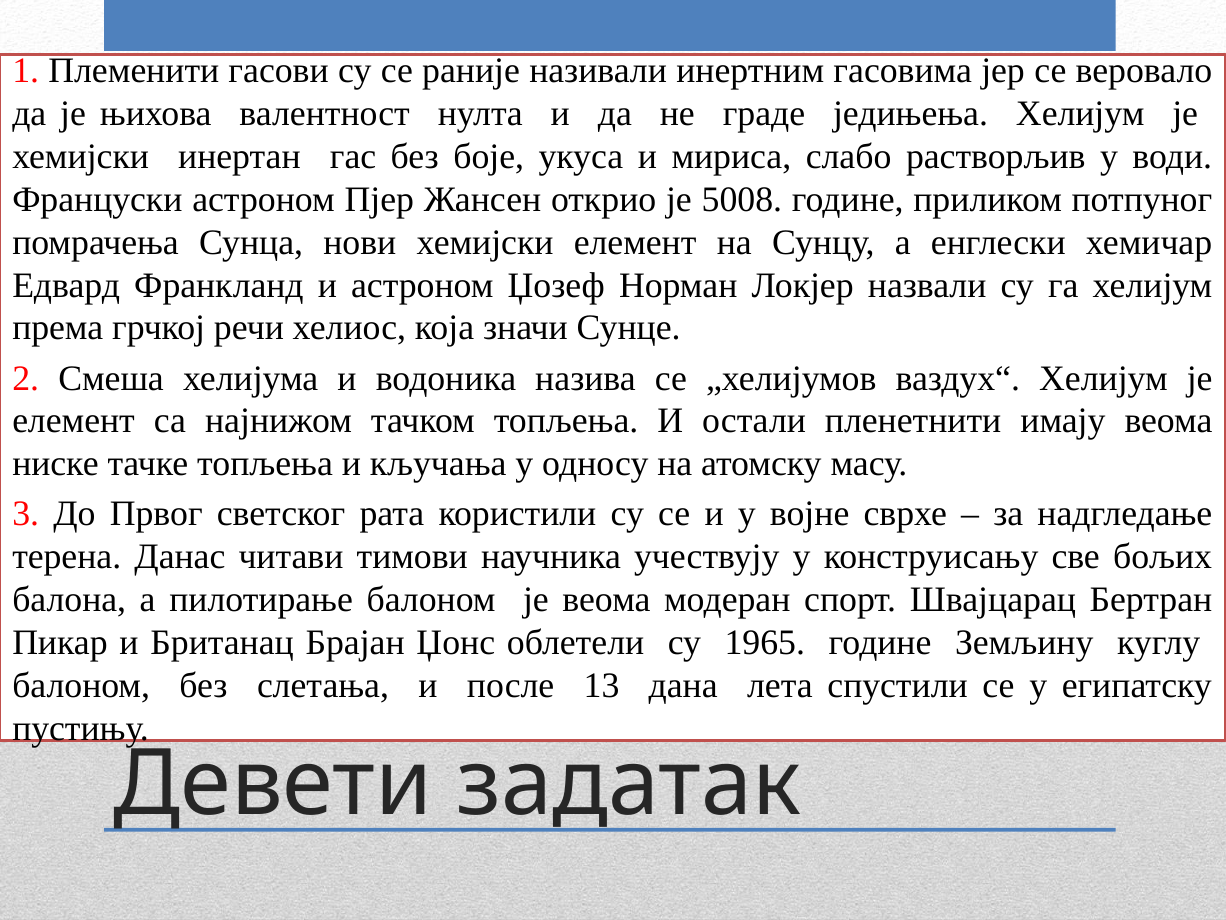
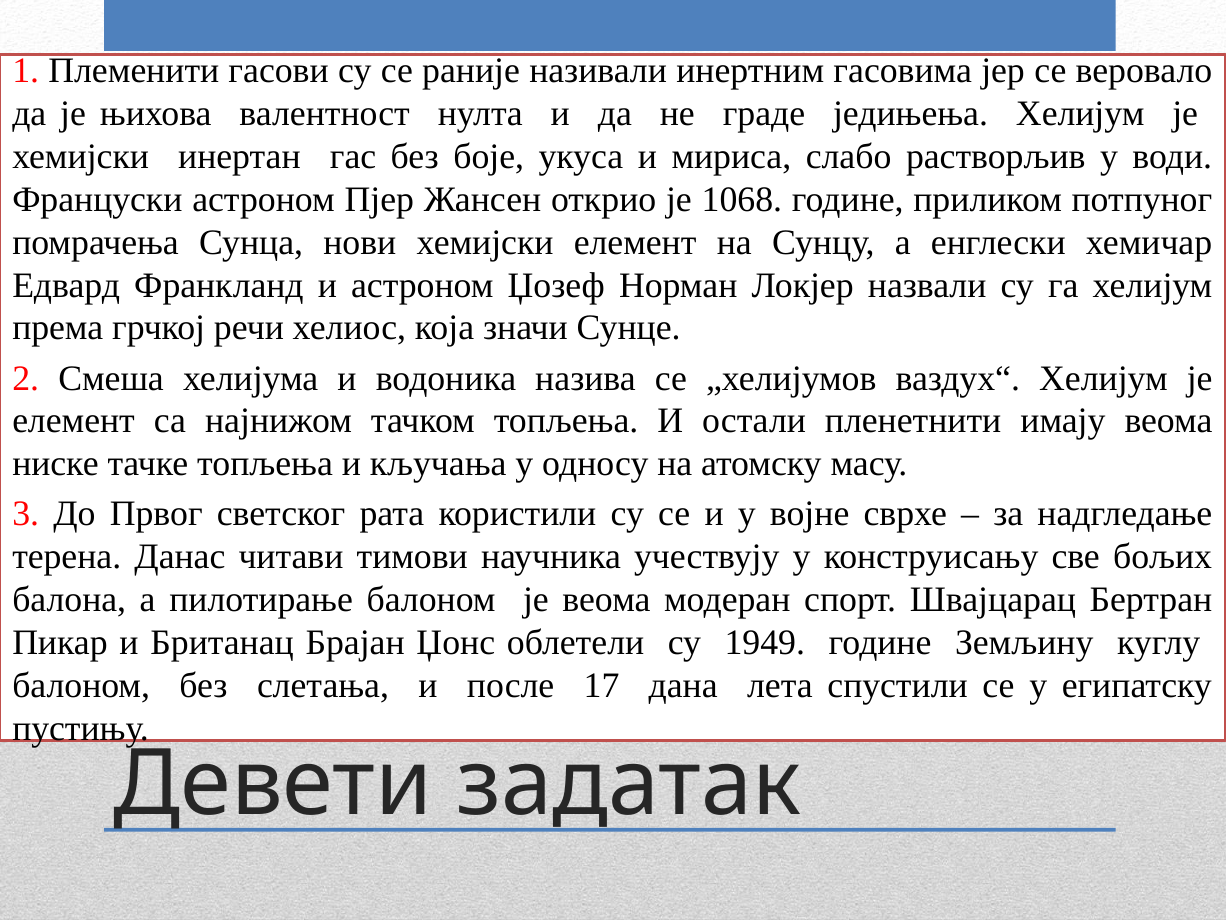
5008: 5008 -> 1068 (742, 199)
1965: 1965 -> 1949 (765, 643)
13: 13 -> 17 (602, 686)
